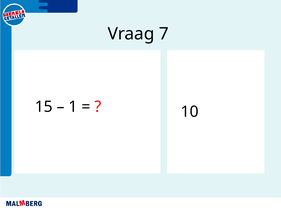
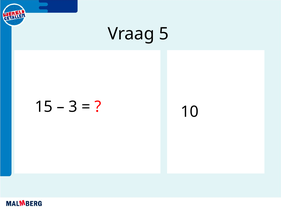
7: 7 -> 5 (164, 34)
1: 1 -> 3 (73, 107)
